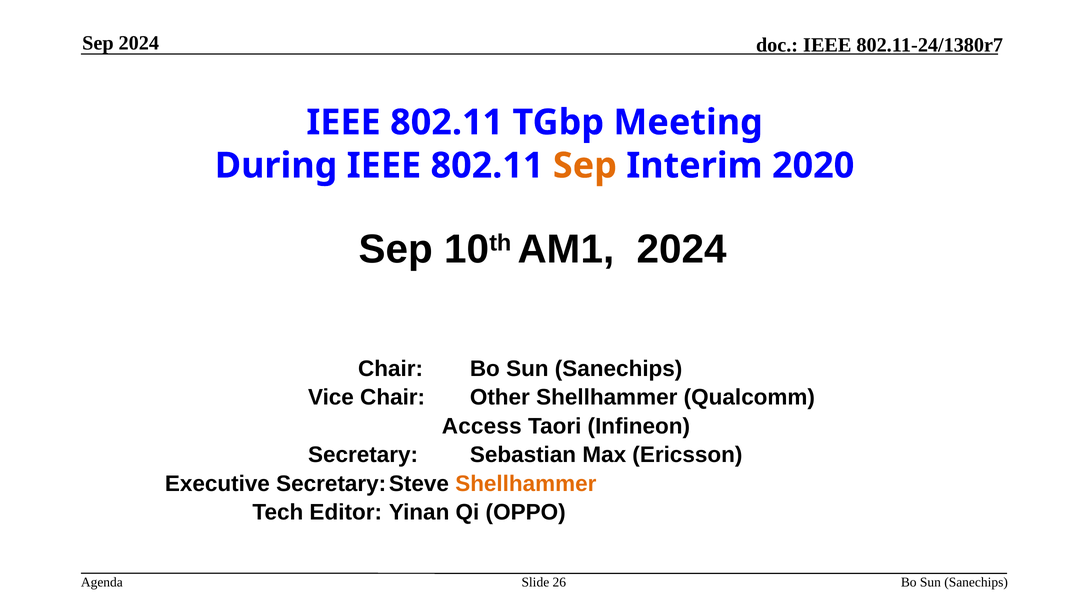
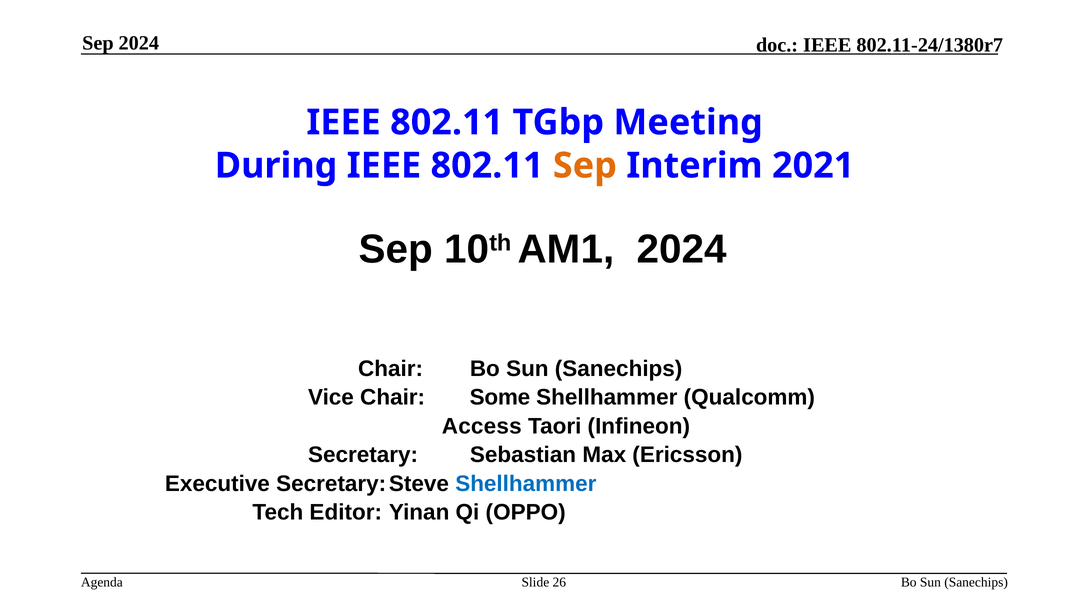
2020: 2020 -> 2021 (813, 166)
Other: Other -> Some (500, 397)
Shellhammer colour: orange -> blue (526, 484)
